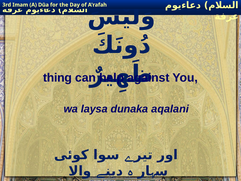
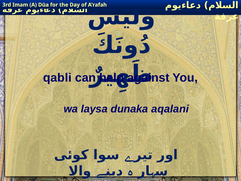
thing: thing -> qabli (57, 78)
